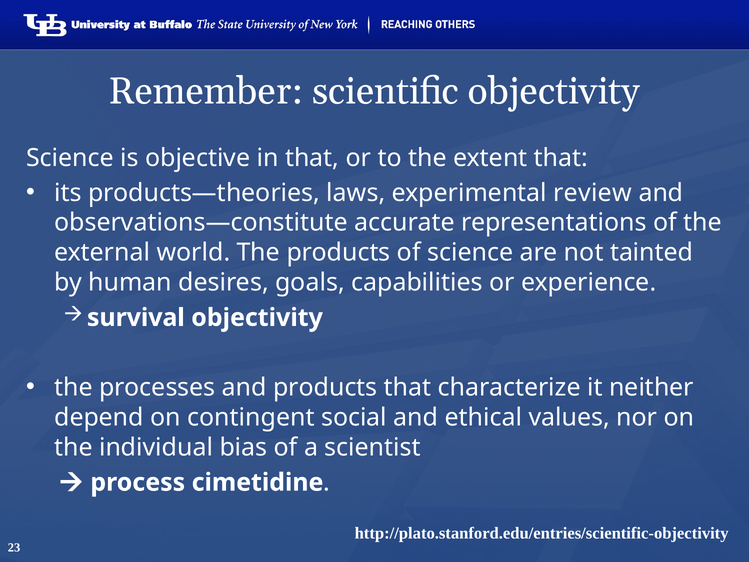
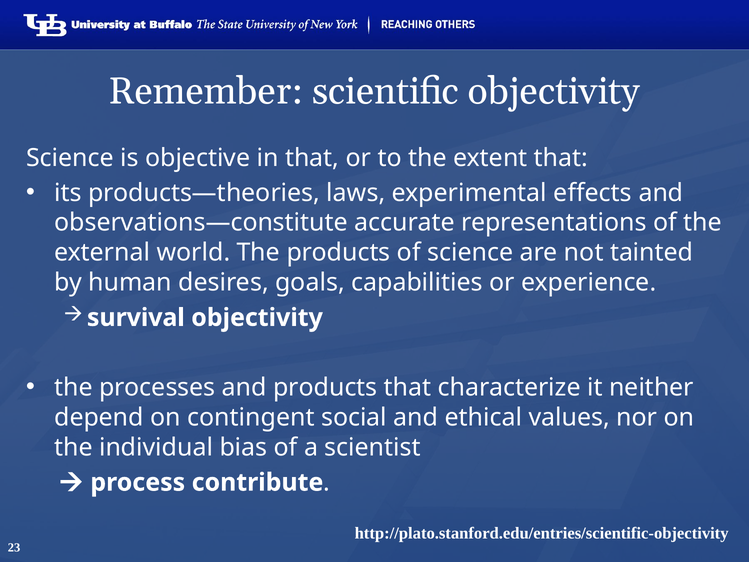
review: review -> effects (593, 193)
cimetidine: cimetidine -> contribute (258, 482)
